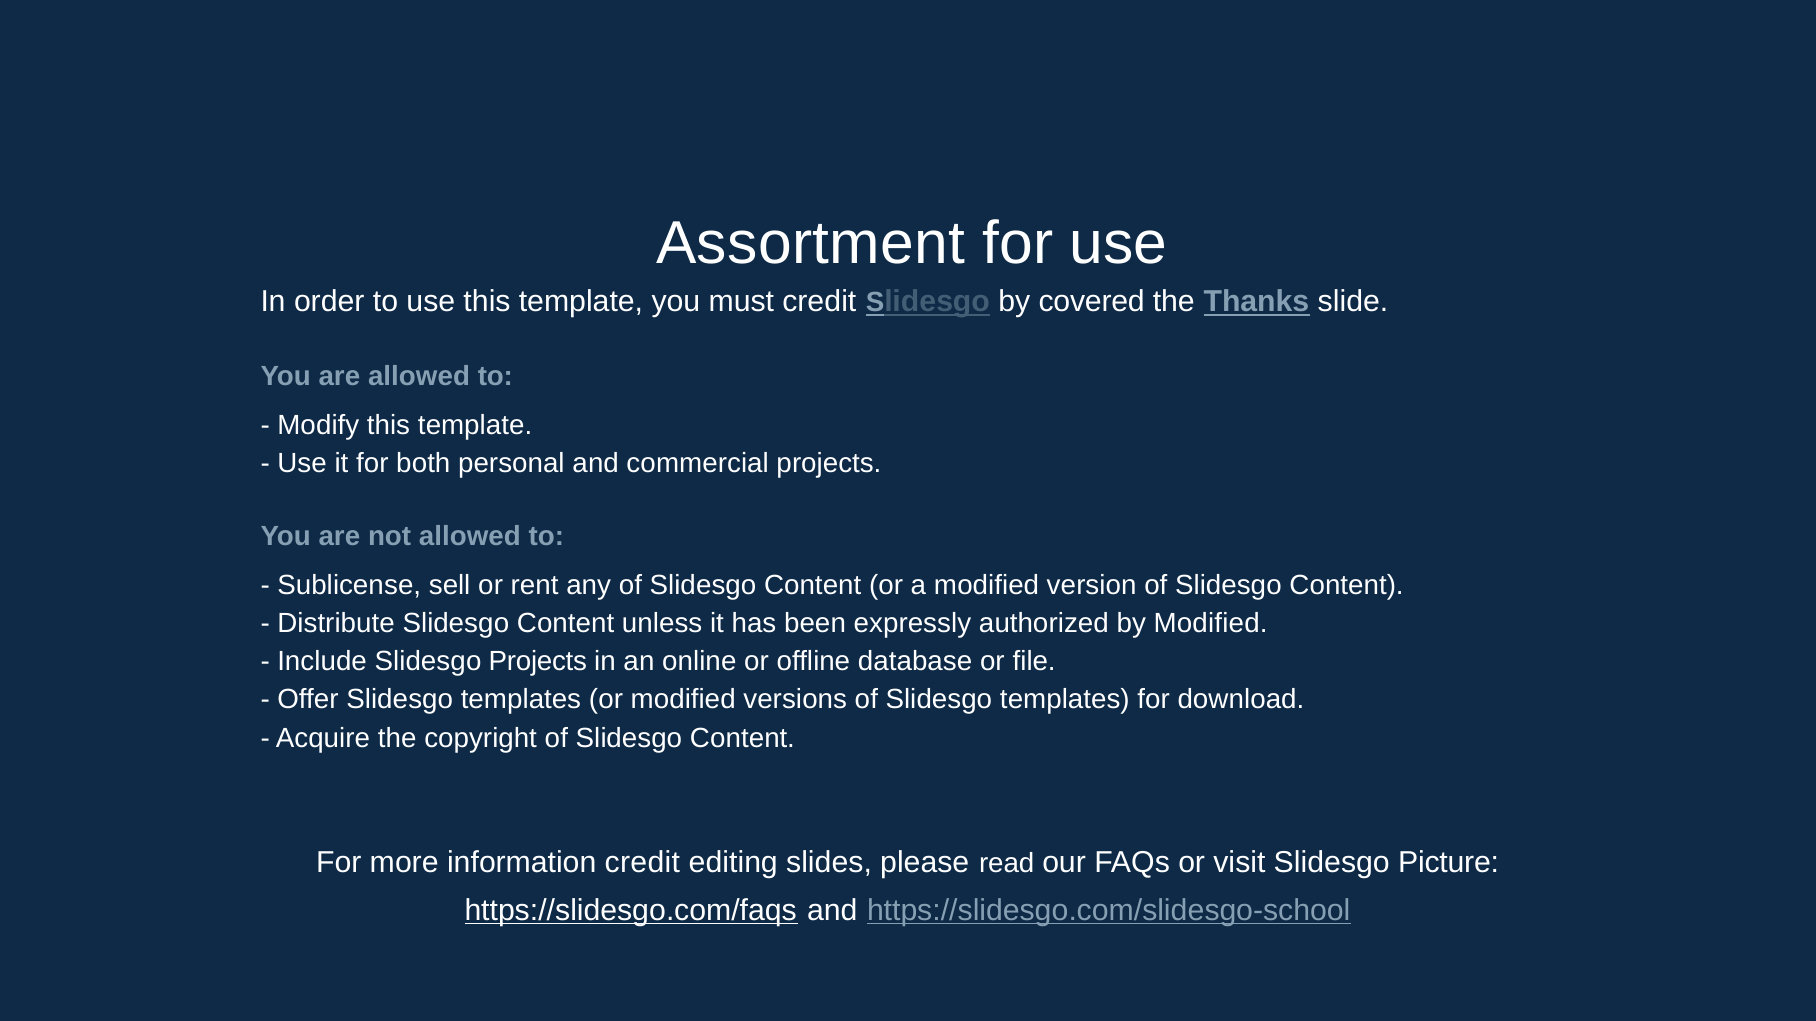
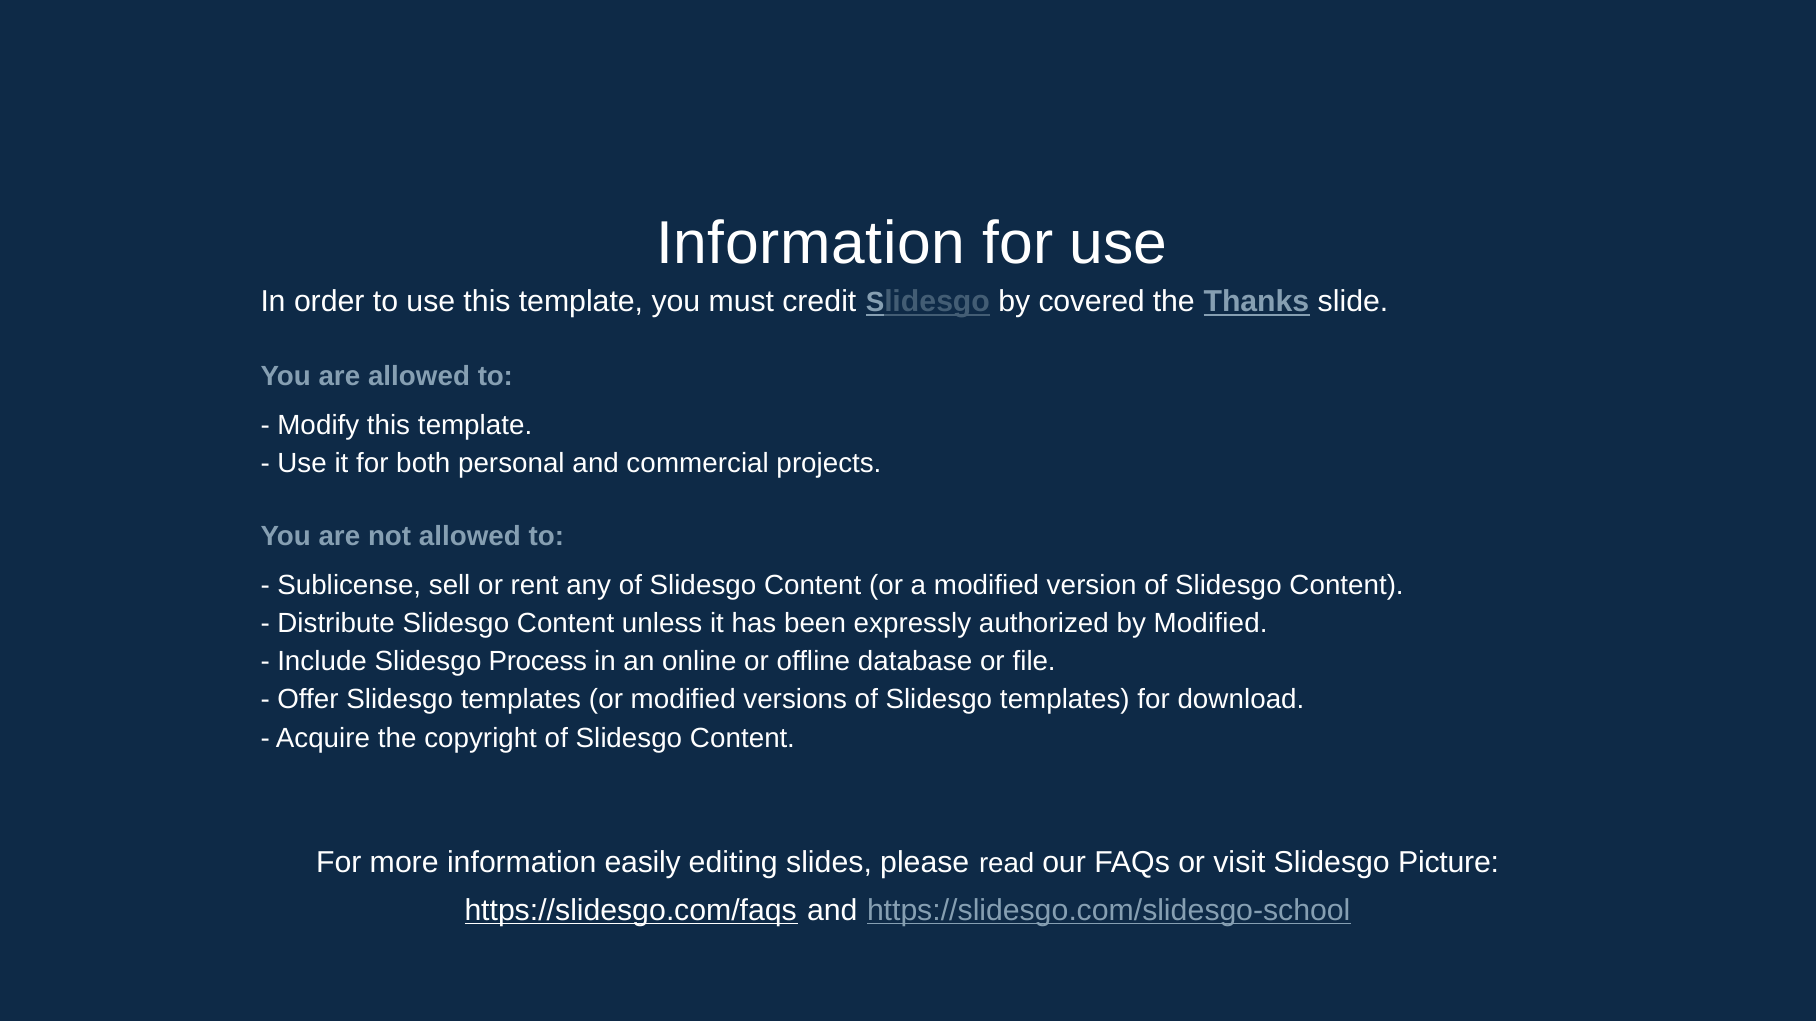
Assortment: Assortment -> Information (811, 244)
Slidesgo Projects: Projects -> Process (538, 662)
information credit: credit -> easily (643, 863)
